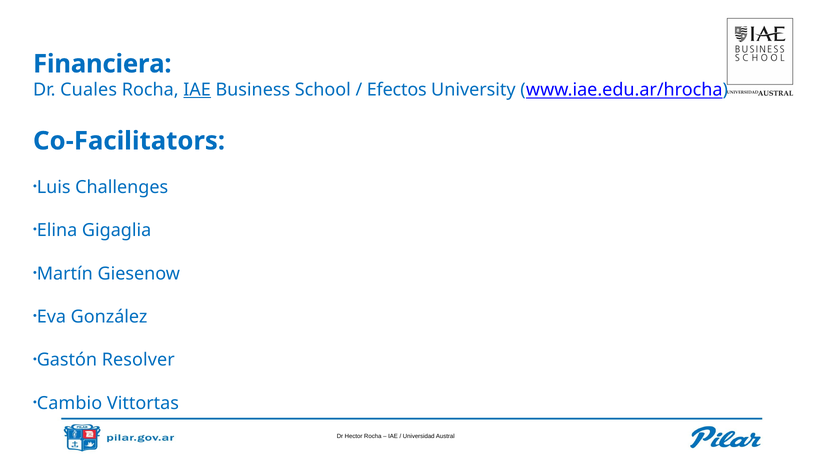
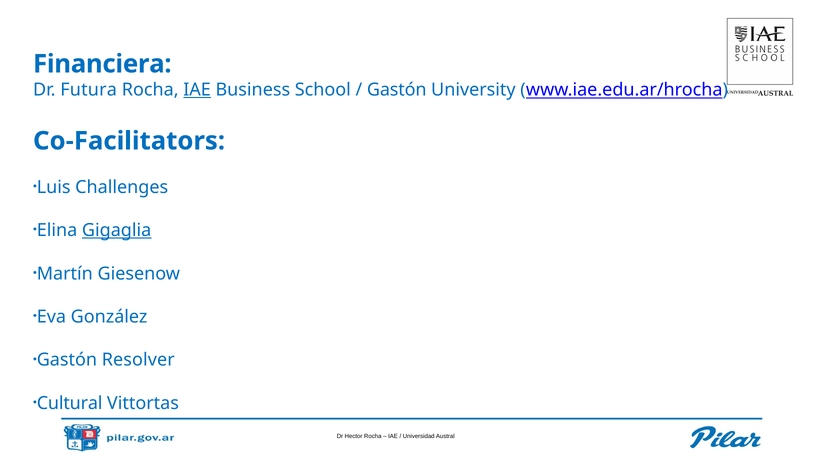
Cuales: Cuales -> Futura (89, 90)
Efectos: Efectos -> Gastón (397, 90)
Gigaglia underline: none -> present (117, 230)
Cambio: Cambio -> Cultural (70, 403)
